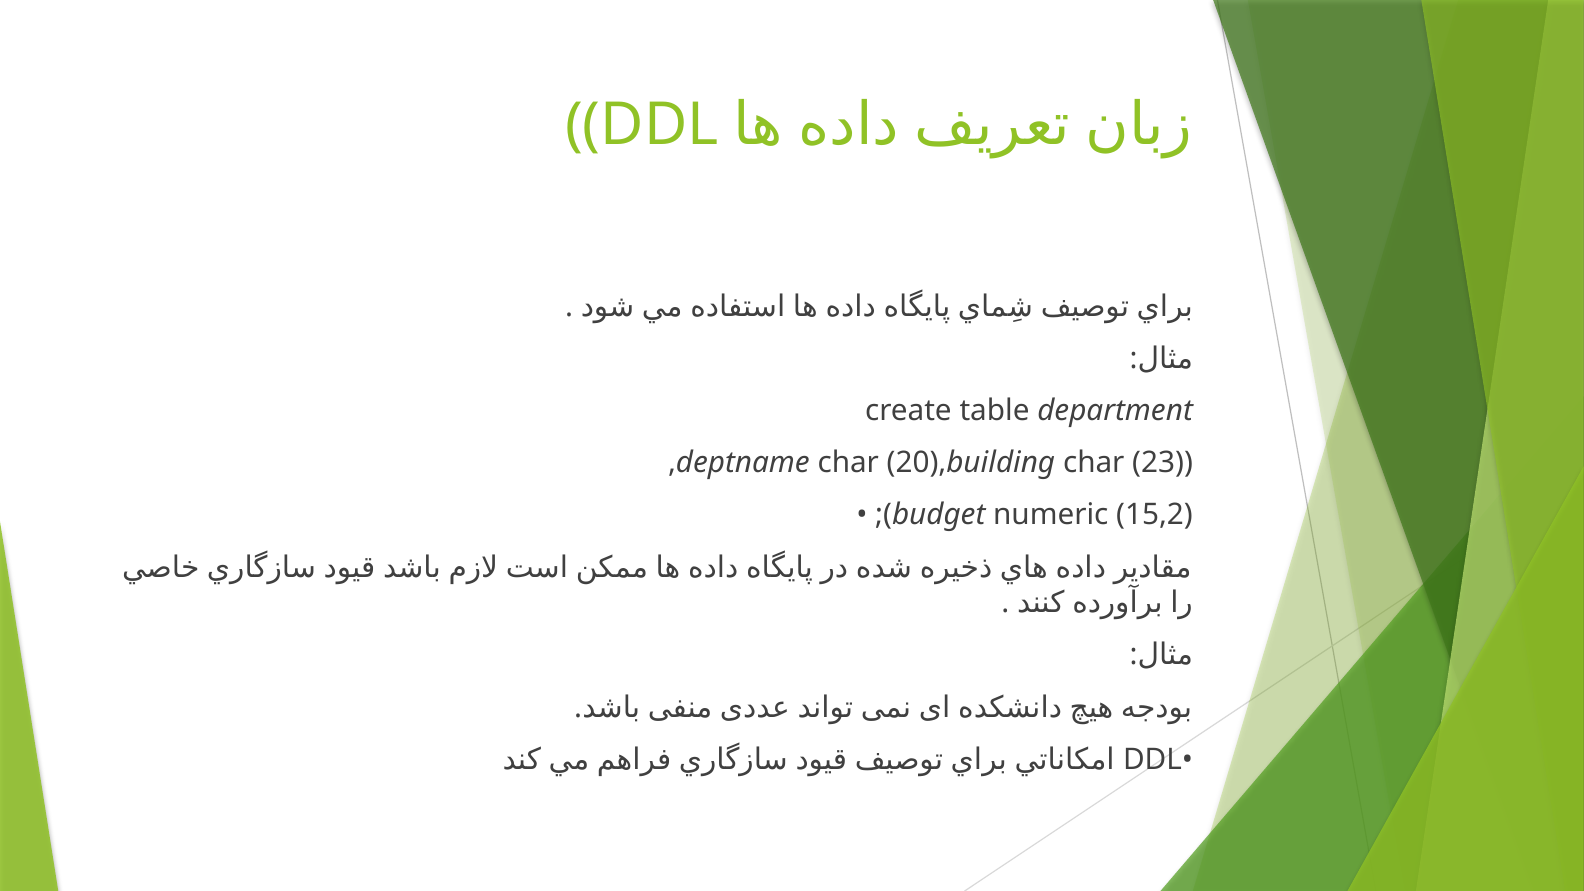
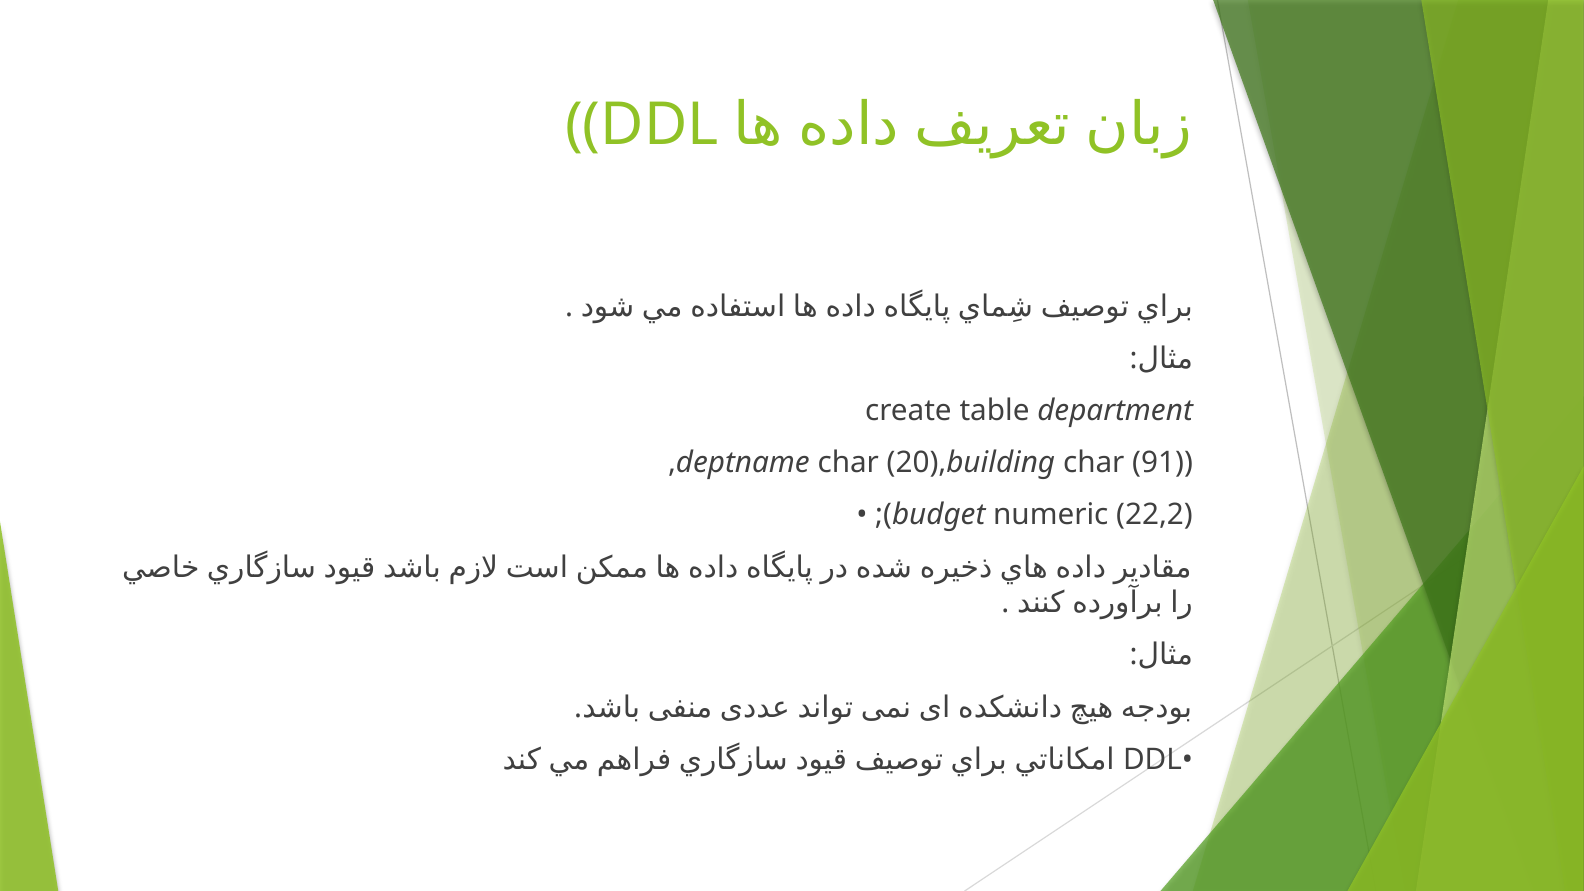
23: 23 -> 91 (1158, 463)
15,2: 15,2 -> 22,2 (1155, 515)
